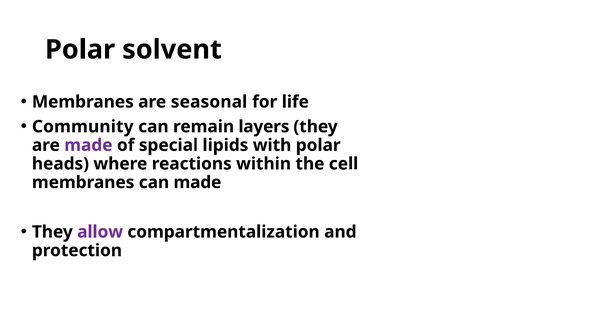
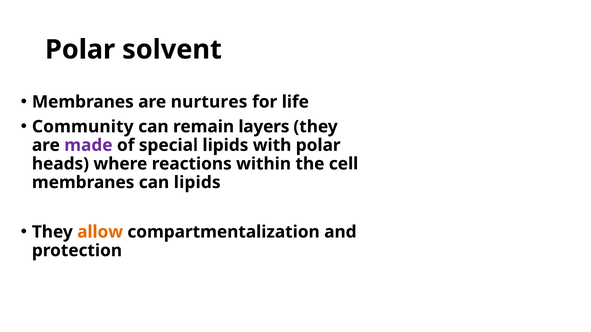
seasonal: seasonal -> nurtures (209, 102)
can made: made -> lipids (197, 183)
allow colour: purple -> orange (100, 232)
